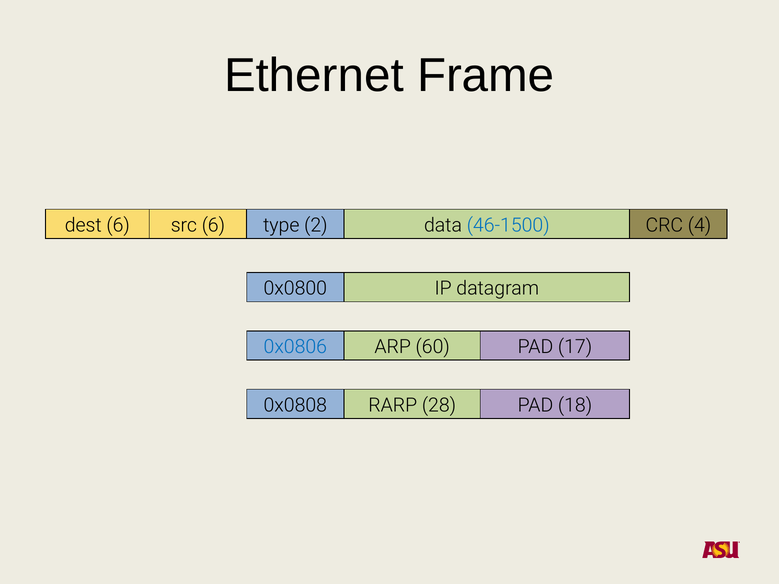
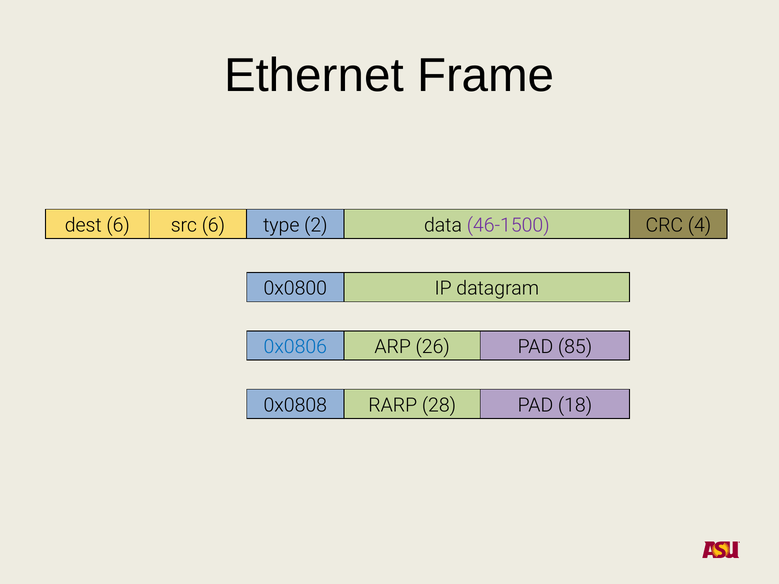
46-1500 colour: blue -> purple (508, 225)
60: 60 -> 26 (433, 347)
17: 17 -> 85 (575, 347)
